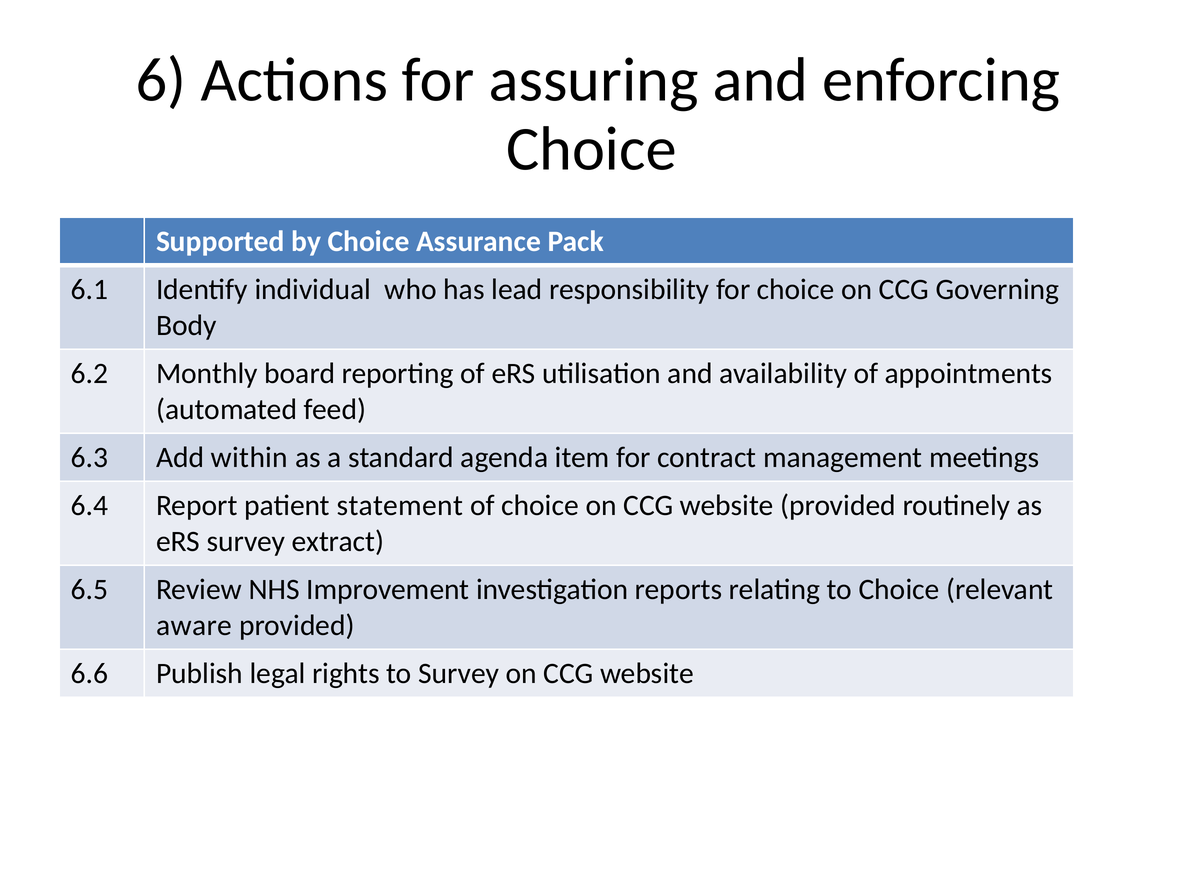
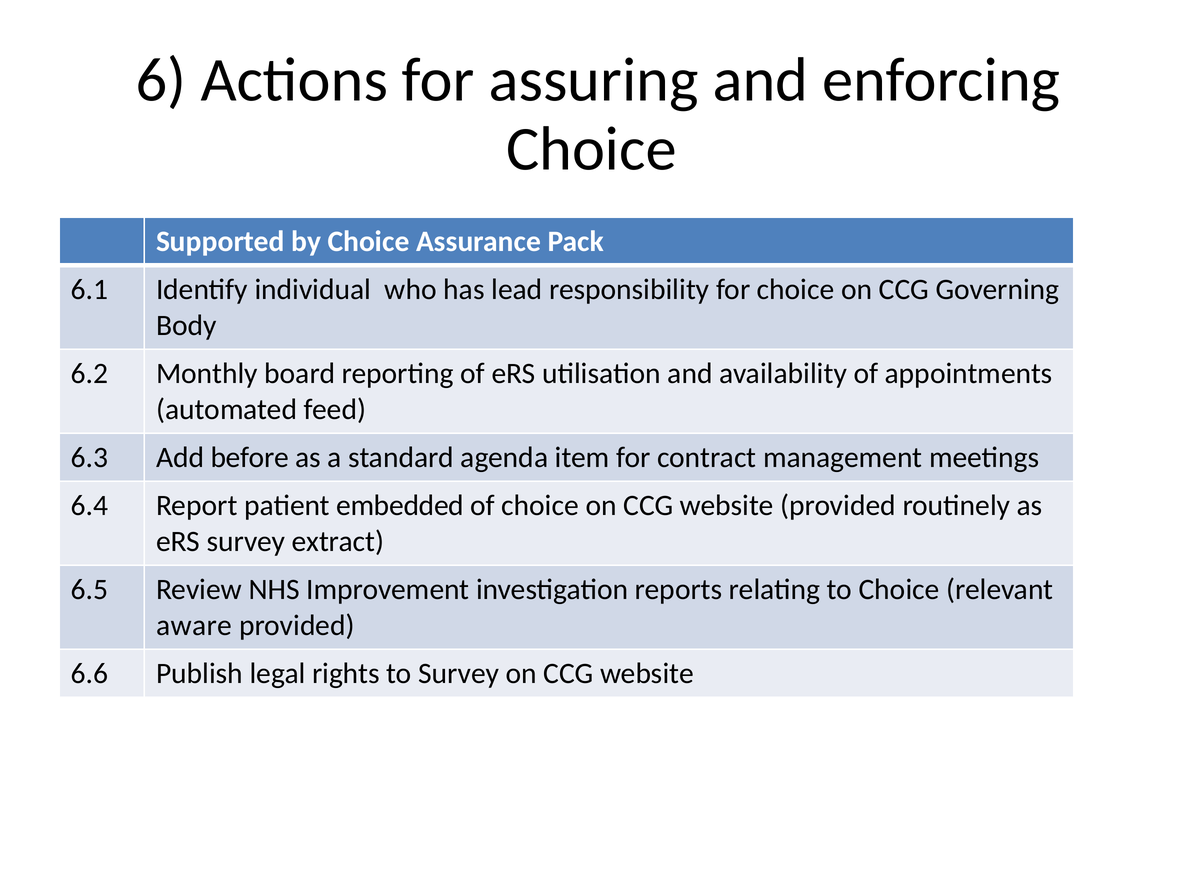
within: within -> before (250, 458)
statement: statement -> embedded (400, 506)
